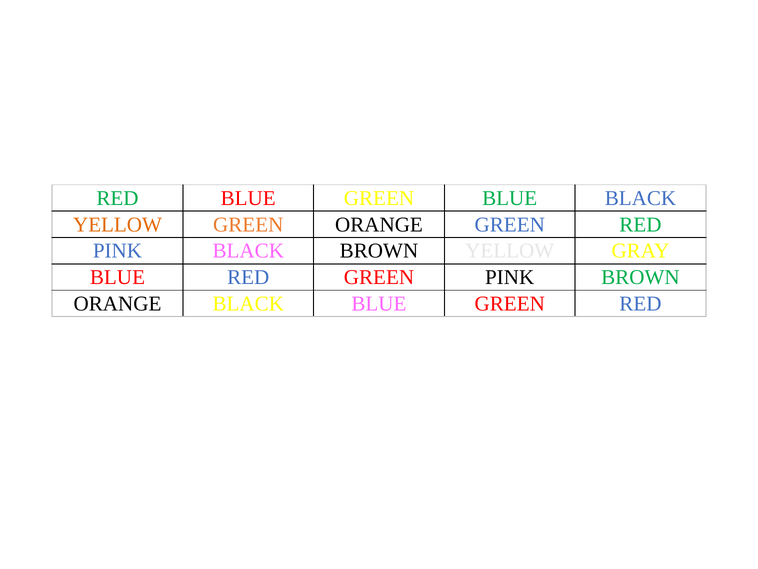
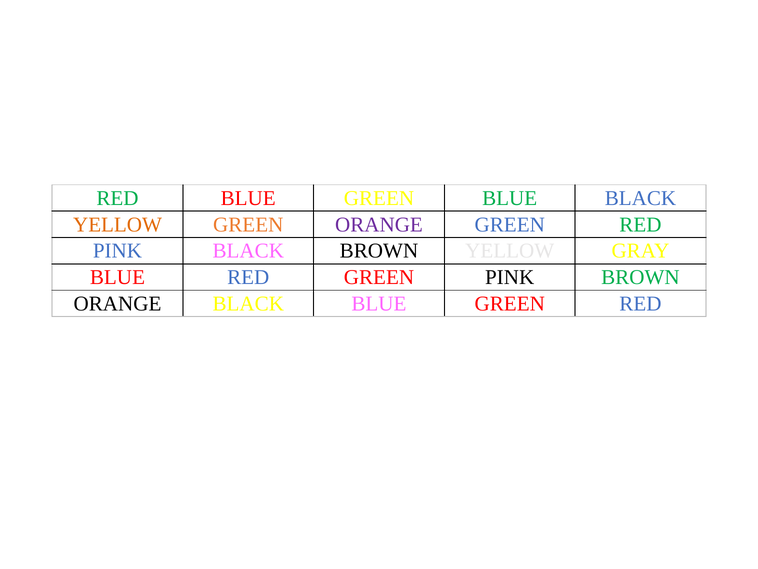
ORANGE colour: black -> purple (379, 224)
